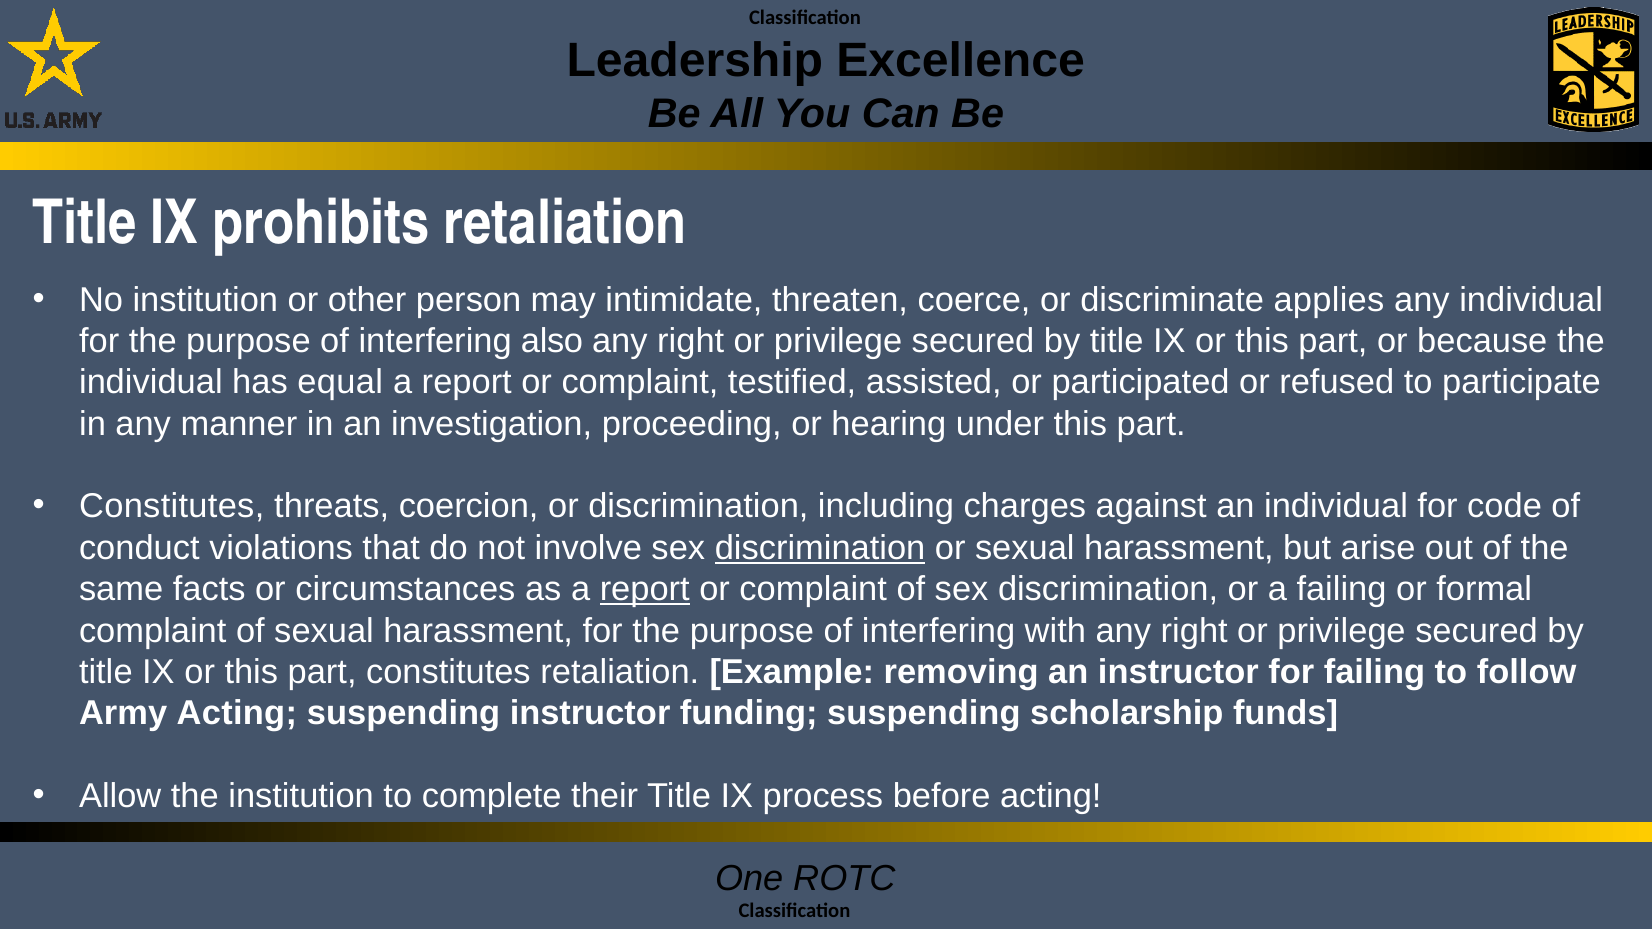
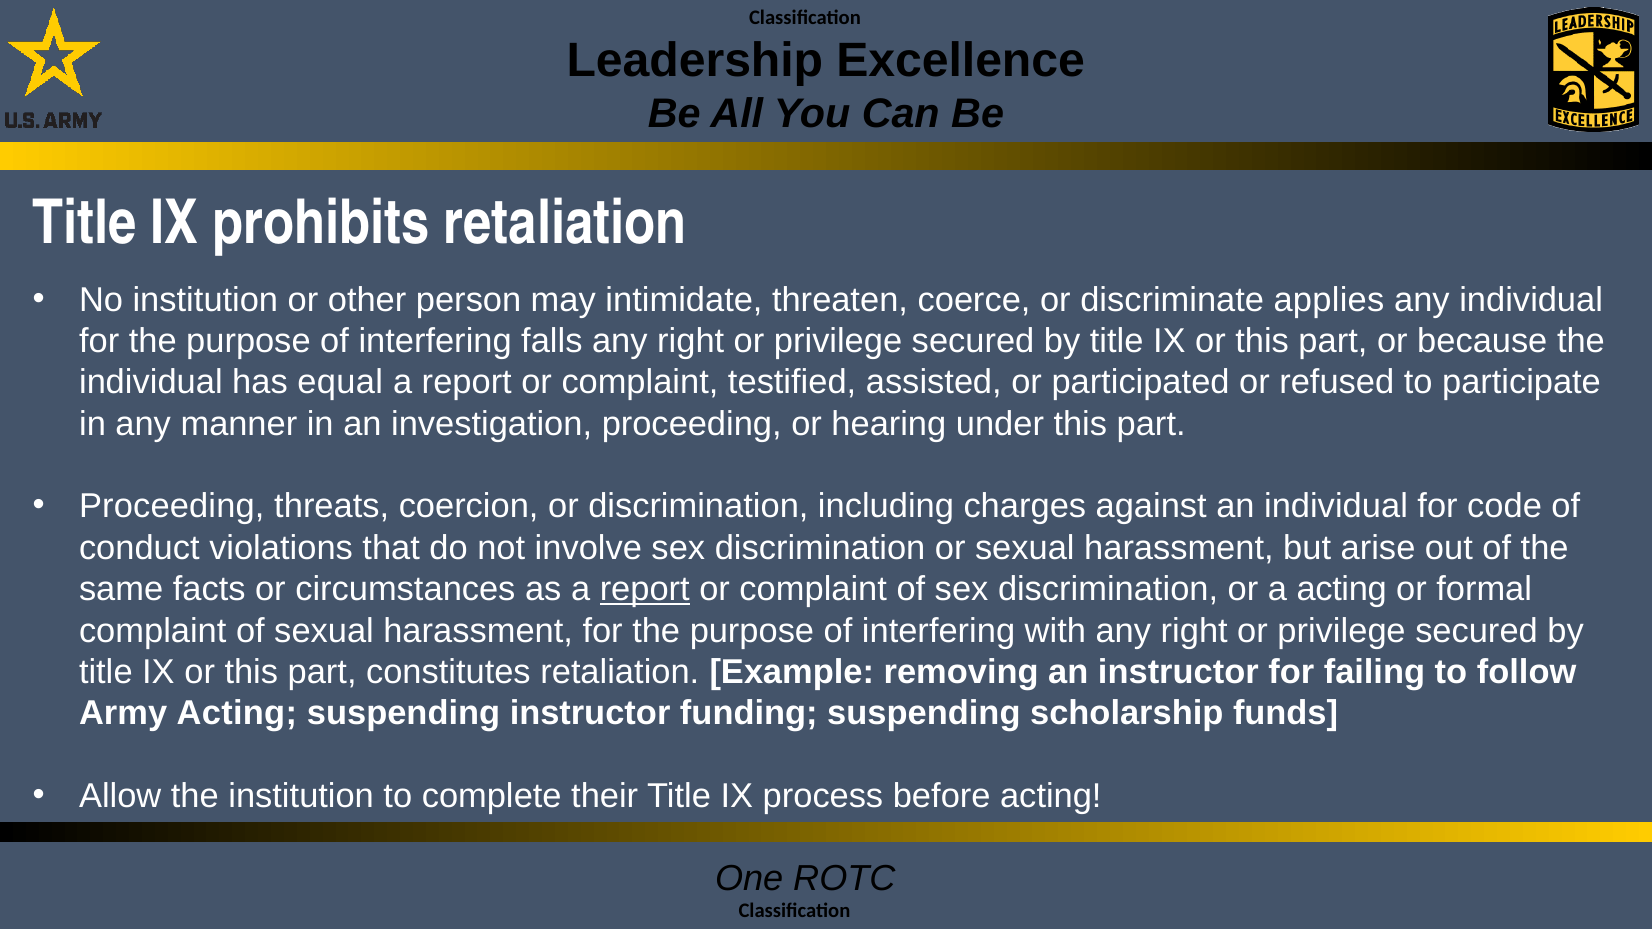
also: also -> falls (552, 341)
Constitutes: Constitutes -> Proceeding (172, 507)
discrimination underline: present -> none (820, 548)
a failing: failing -> acting (1342, 589)
